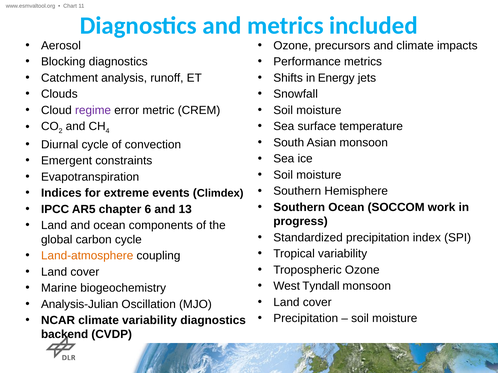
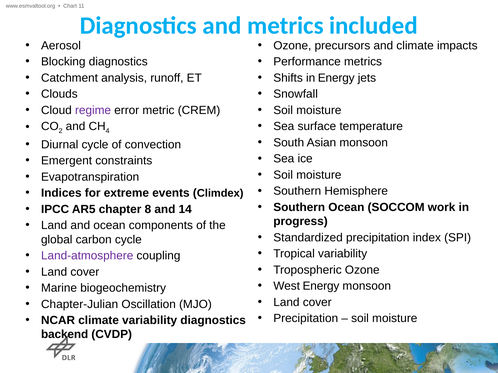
6: 6 -> 8 (148, 209)
13: 13 -> 14 (185, 209)
Land-atmosphere colour: orange -> purple (87, 256)
West Tyndall: Tyndall -> Energy (321, 286)
Analysis-Julian: Analysis-Julian -> Chapter-Julian (80, 305)
